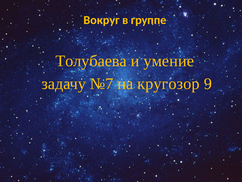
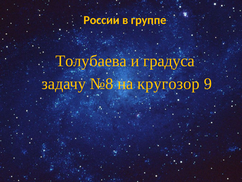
Вокруг: Вокруг -> России (102, 20)
умение: умение -> градуса (169, 61)
№7: №7 -> №8 (102, 83)
